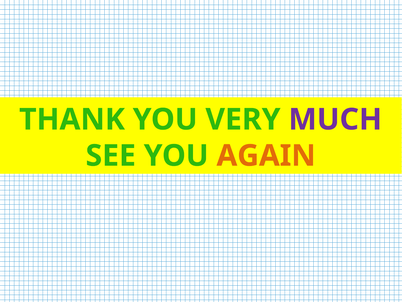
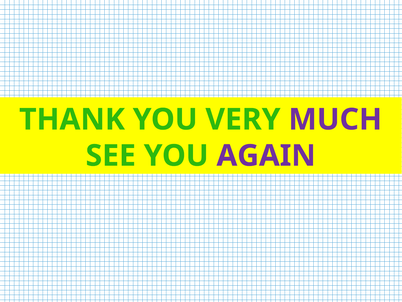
AGAIN colour: orange -> purple (266, 156)
